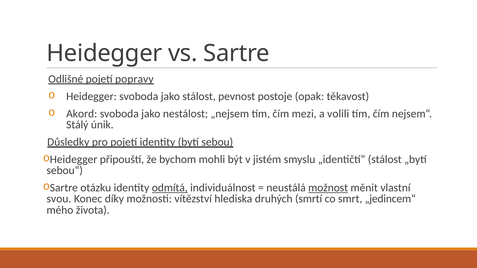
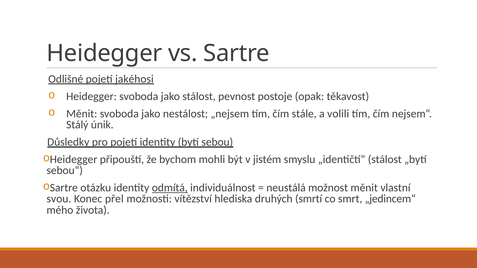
popravy: popravy -> jakéhosi (134, 79)
Akord: Akord -> Měnit (82, 114)
mezi: mezi -> stále (304, 114)
možnost underline: present -> none (328, 188)
díky: díky -> přel (114, 199)
